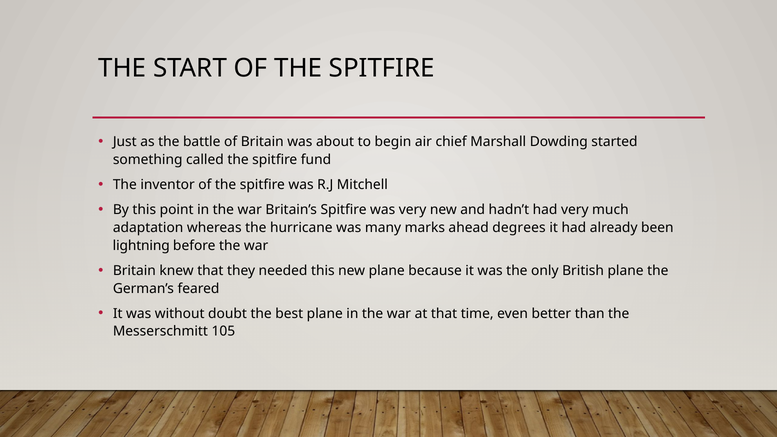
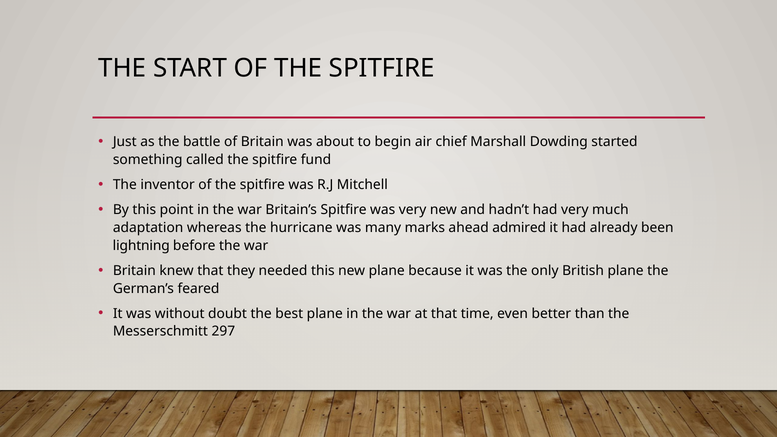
degrees: degrees -> admired (519, 228)
105: 105 -> 297 (223, 331)
